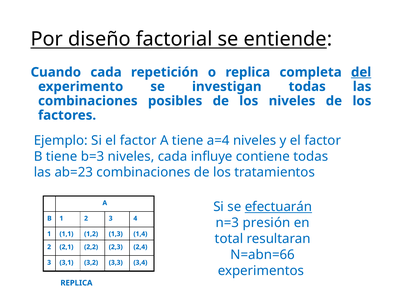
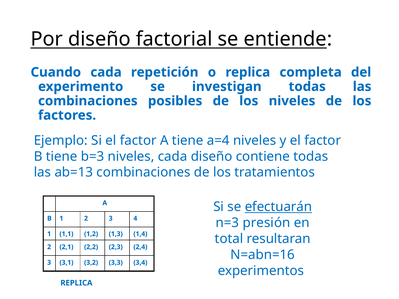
del underline: present -> none (361, 72)
cada influye: influye -> diseño (212, 156)
ab=23: ab=23 -> ab=13 (74, 172)
N=abn=66: N=abn=66 -> N=abn=16 (263, 255)
